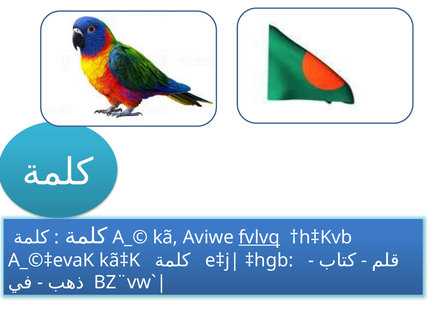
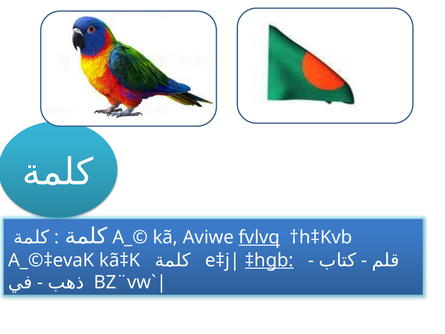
‡hgb underline: none -> present (269, 260)
